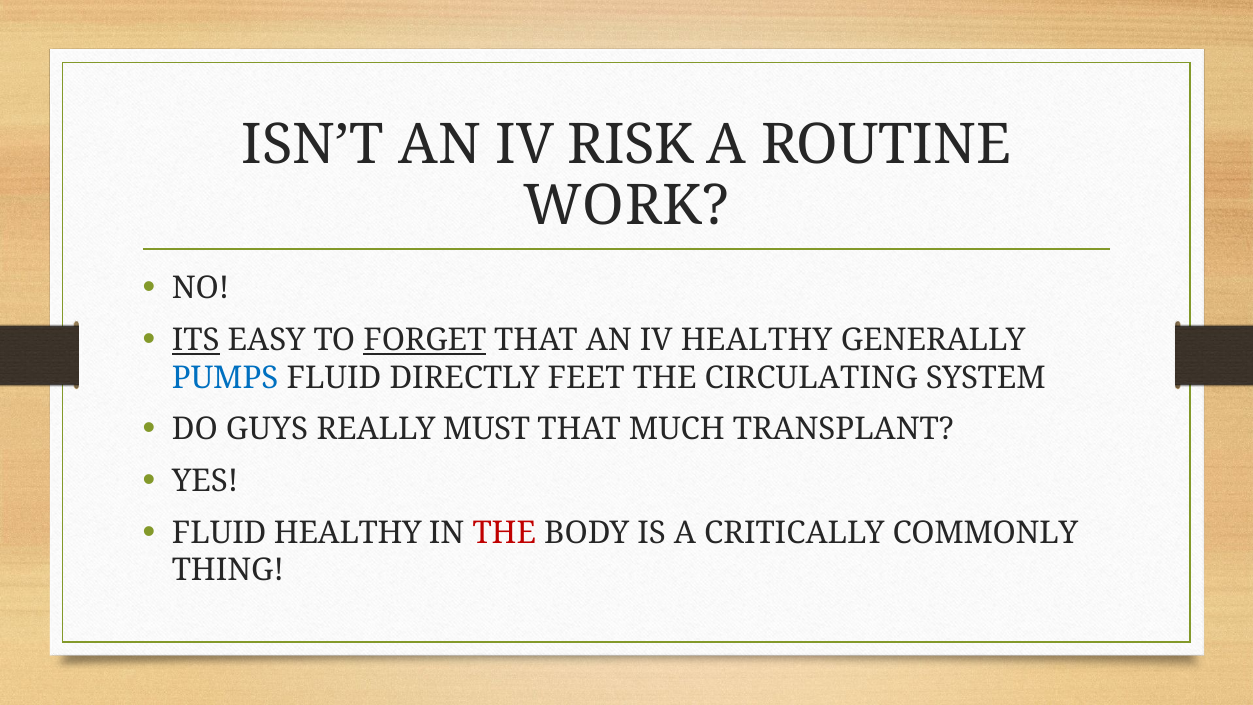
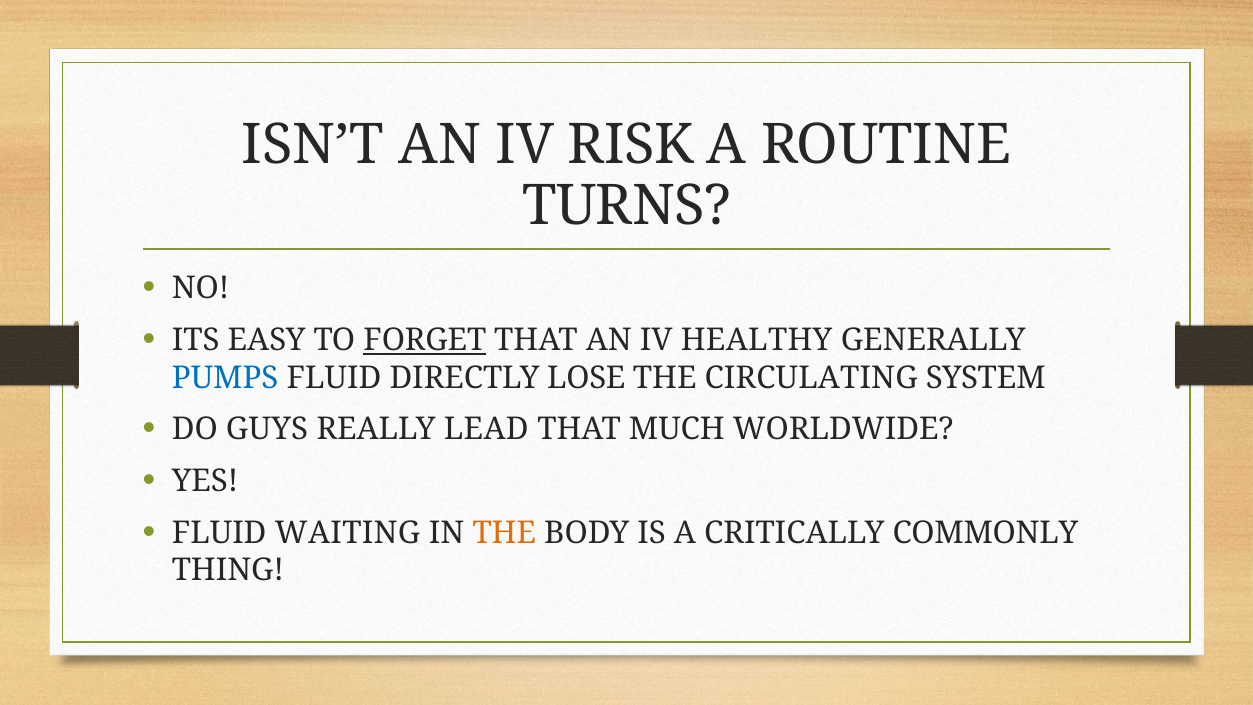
WORK: WORK -> TURNS (627, 205)
ITS underline: present -> none (196, 340)
FEET: FEET -> LOSE (586, 378)
MUST: MUST -> LEAD (486, 429)
TRANSPLANT: TRANSPLANT -> WORLDWIDE (843, 429)
FLUID HEALTHY: HEALTHY -> WAITING (348, 533)
THE colour: red -> orange (504, 533)
